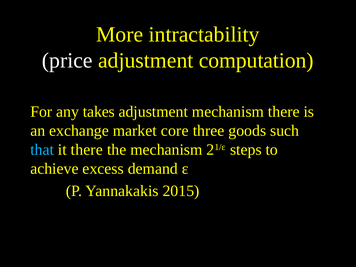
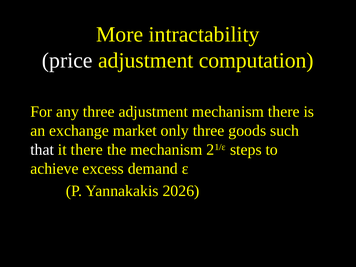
any takes: takes -> three (99, 112)
core: core -> only (175, 131)
that colour: light blue -> white (42, 150)
2015: 2015 -> 2026 (181, 191)
